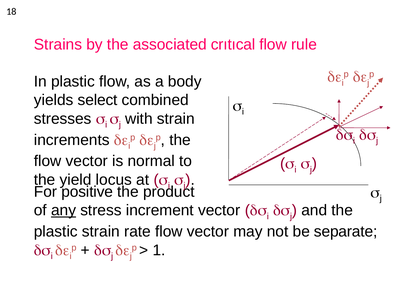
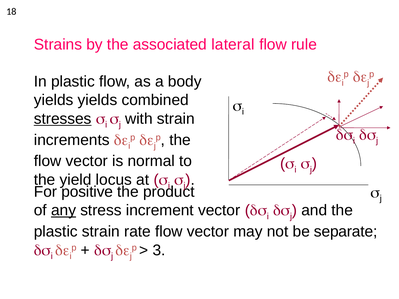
crıtıcal: crıtıcal -> lateral (233, 45)
yields select: select -> yields (98, 100)
stresses underline: none -> present (63, 119)
1: 1 -> 3 (159, 250)
